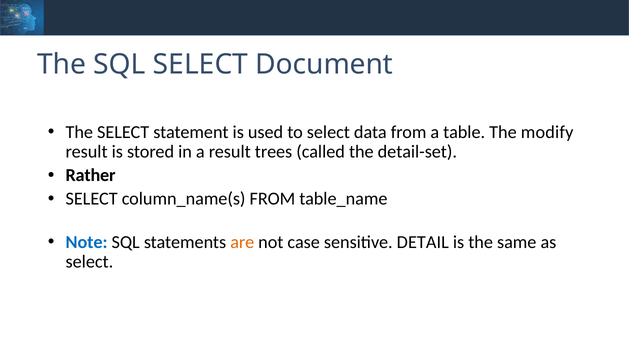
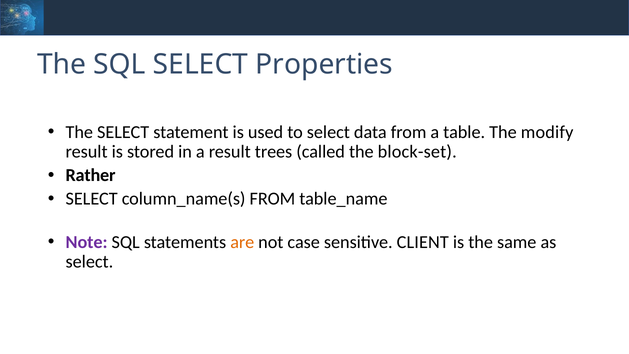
Document: Document -> Properties (324, 64)
detail-set: detail-set -> block-set (417, 152)
Note colour: blue -> purple (87, 242)
DETAIL: DETAIL -> CLIENT (423, 242)
